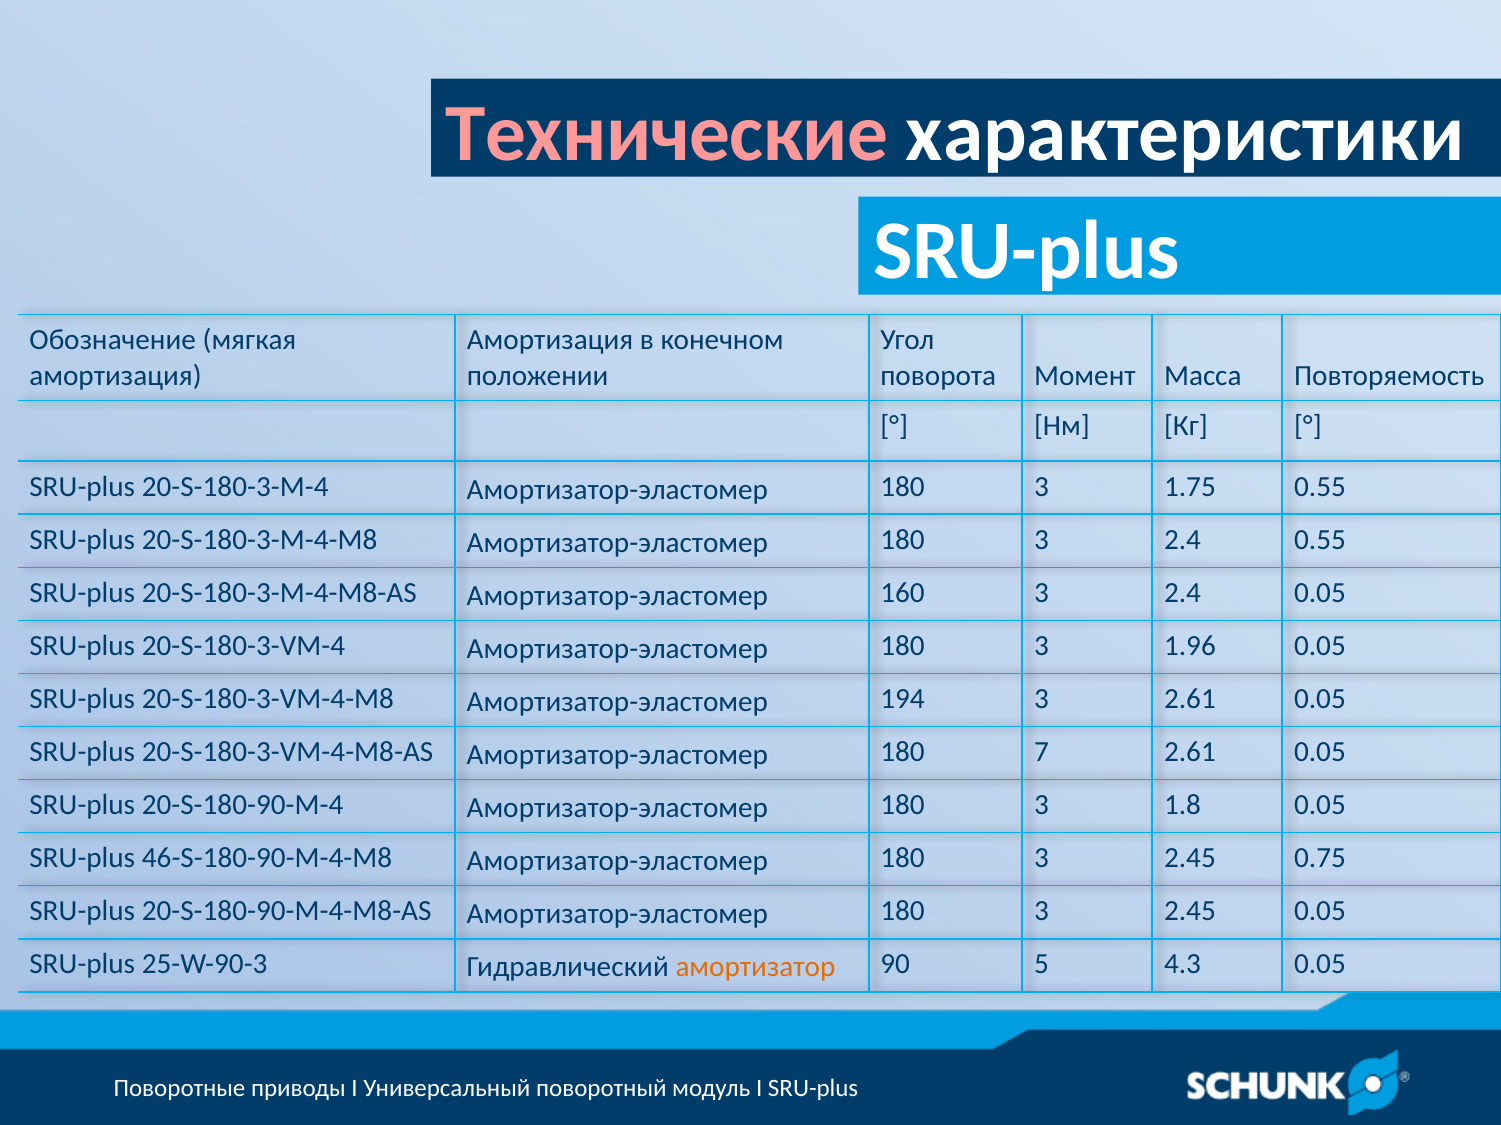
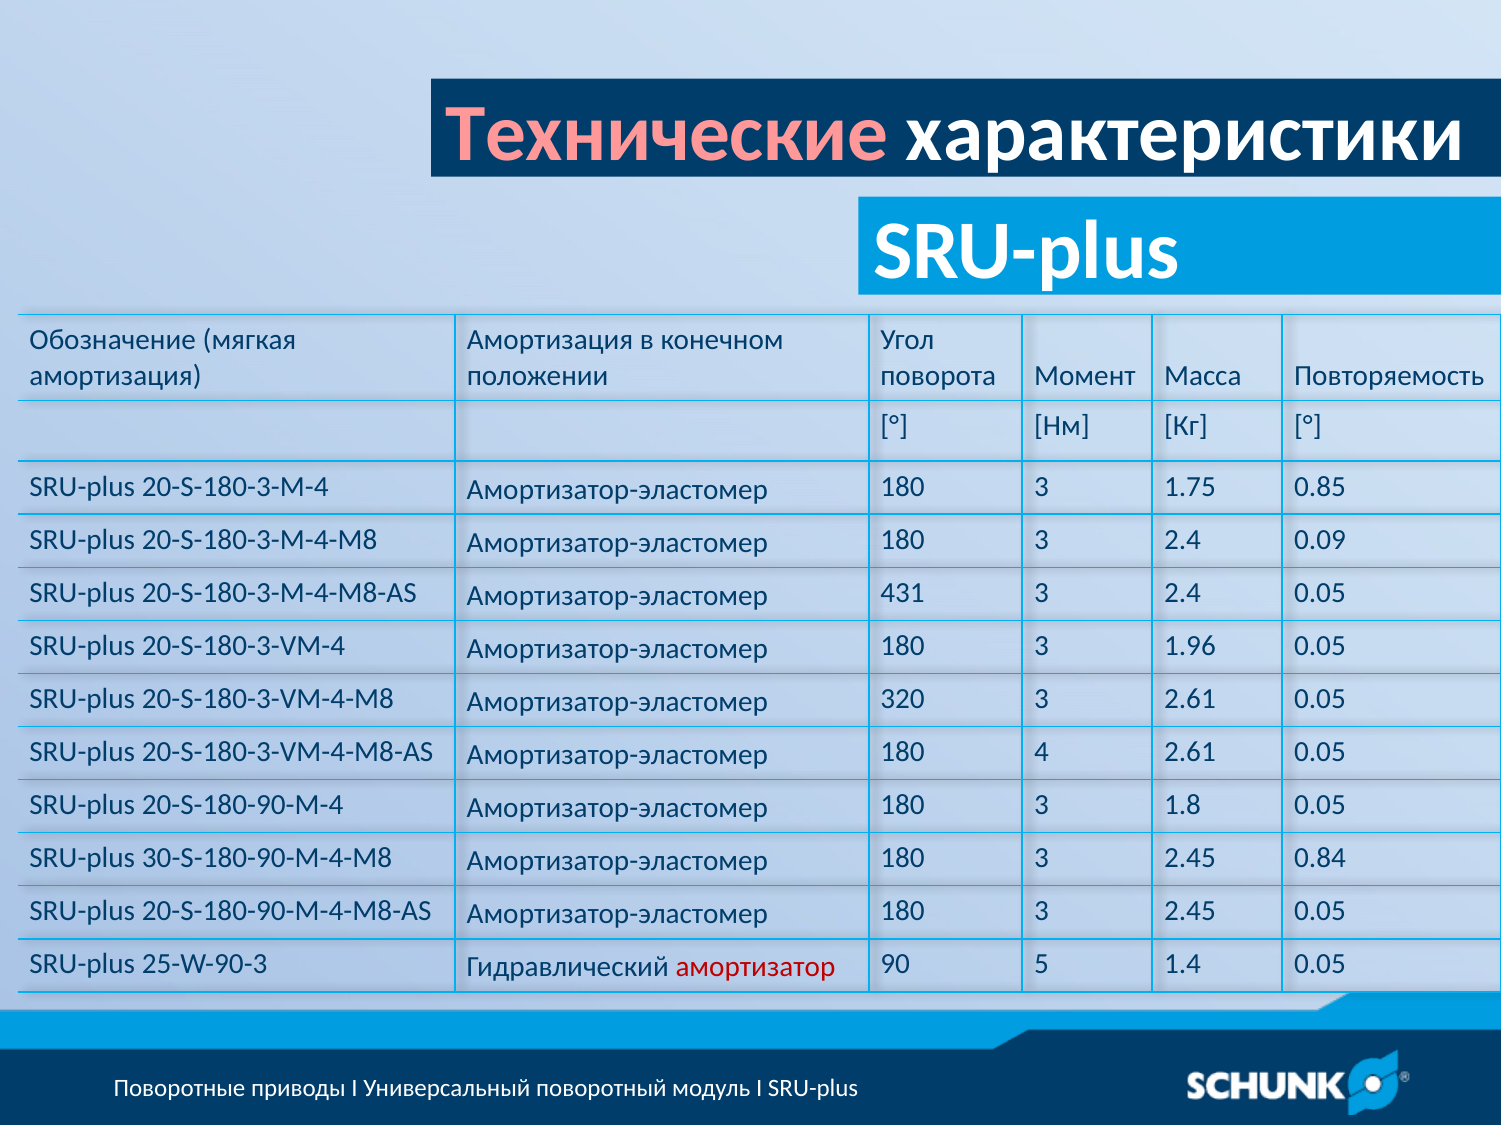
1.75 0.55: 0.55 -> 0.85 (1320, 487)
2.4 0.55: 0.55 -> 0.09 (1320, 540)
160: 160 -> 431 (903, 593)
194: 194 -> 320 (903, 700)
7: 7 -> 4 (1041, 753)
46-S-180-90-M-4-M8: 46-S-180-90-M-4-M8 -> 30-S-180-90-M-4-M8 (267, 859)
0.75: 0.75 -> 0.84 (1320, 859)
амортизатор colour: orange -> red (755, 967)
4.3: 4.3 -> 1.4 (1183, 965)
